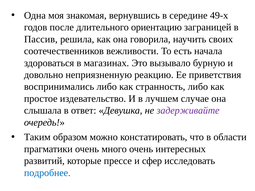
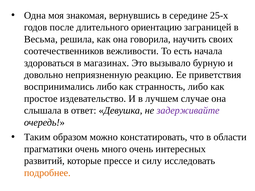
49‑х: 49‑х -> 25‑х (219, 15)
Пассив: Пассив -> Весьма (41, 39)
сфер: сфер -> силу (152, 161)
подробнее colour: blue -> orange (47, 173)
